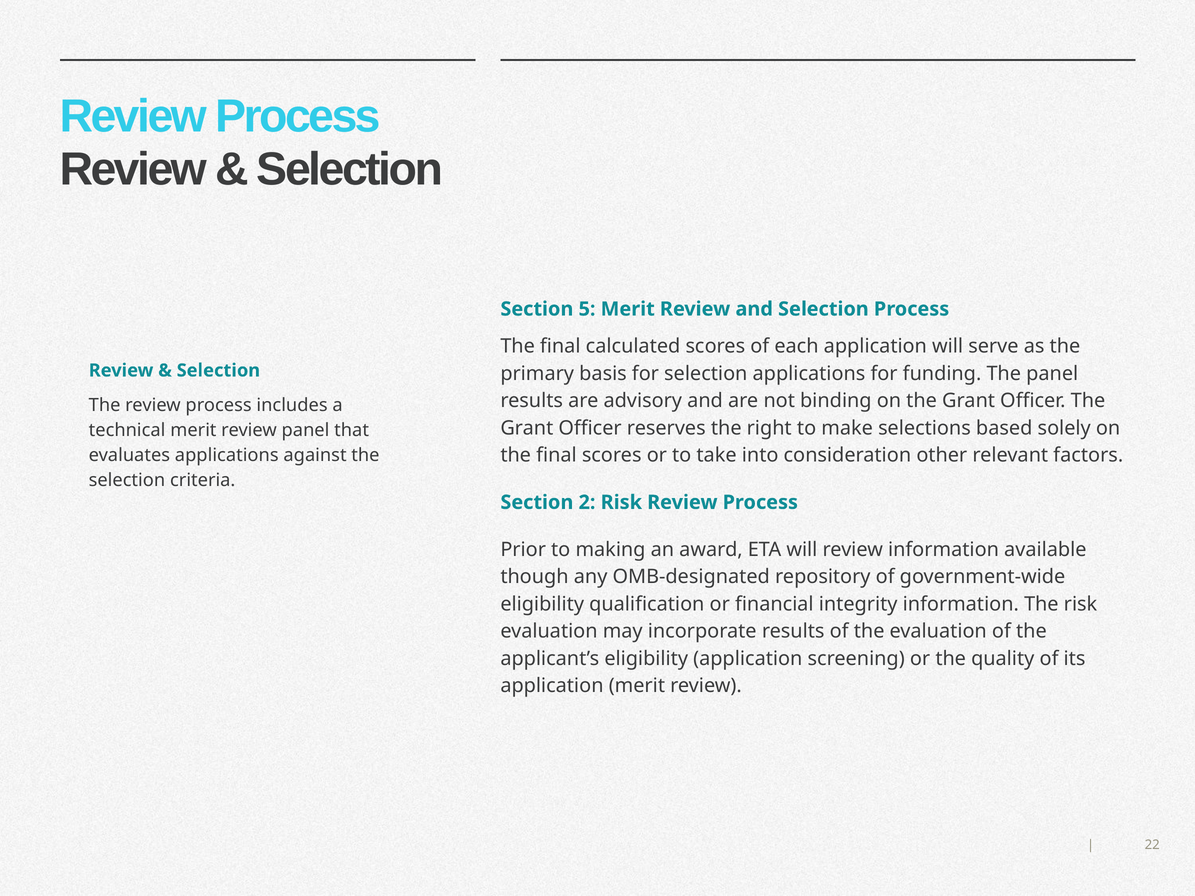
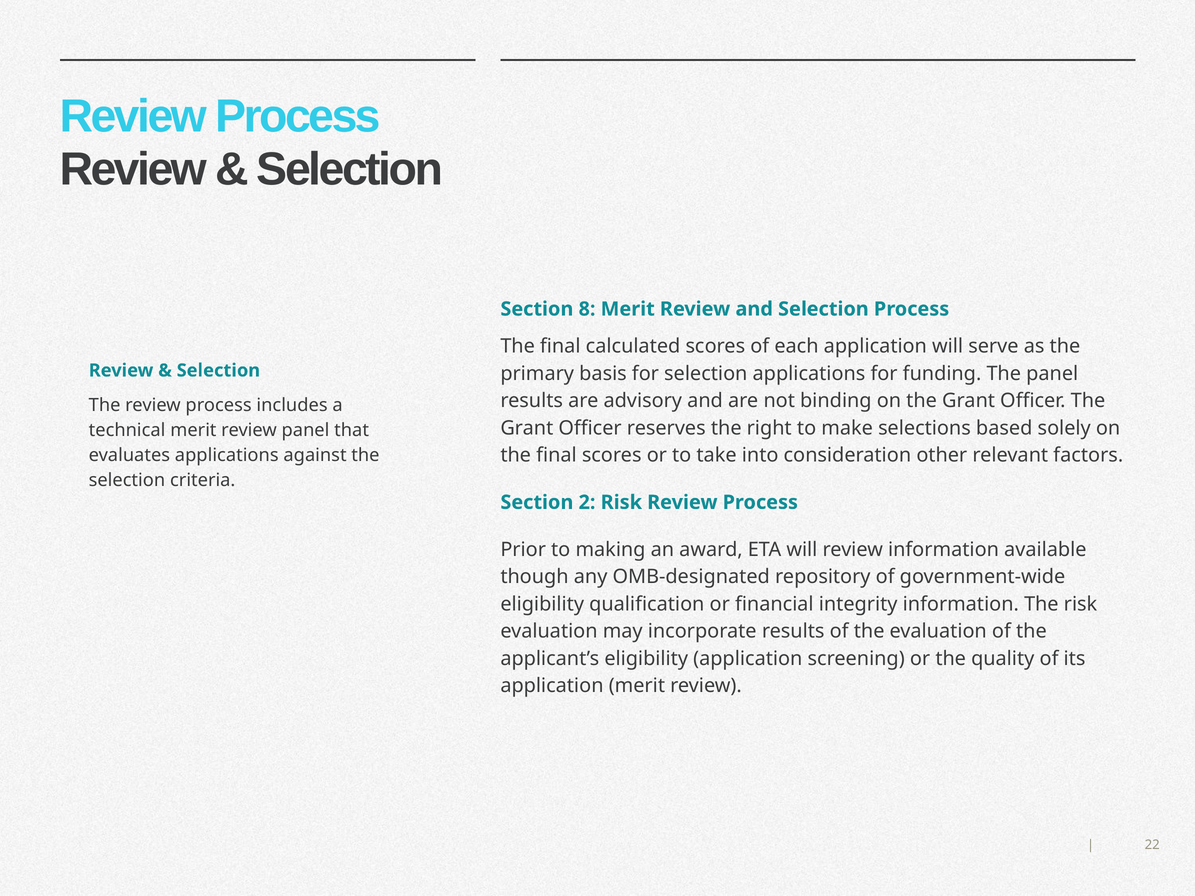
5: 5 -> 8 (587, 309)
